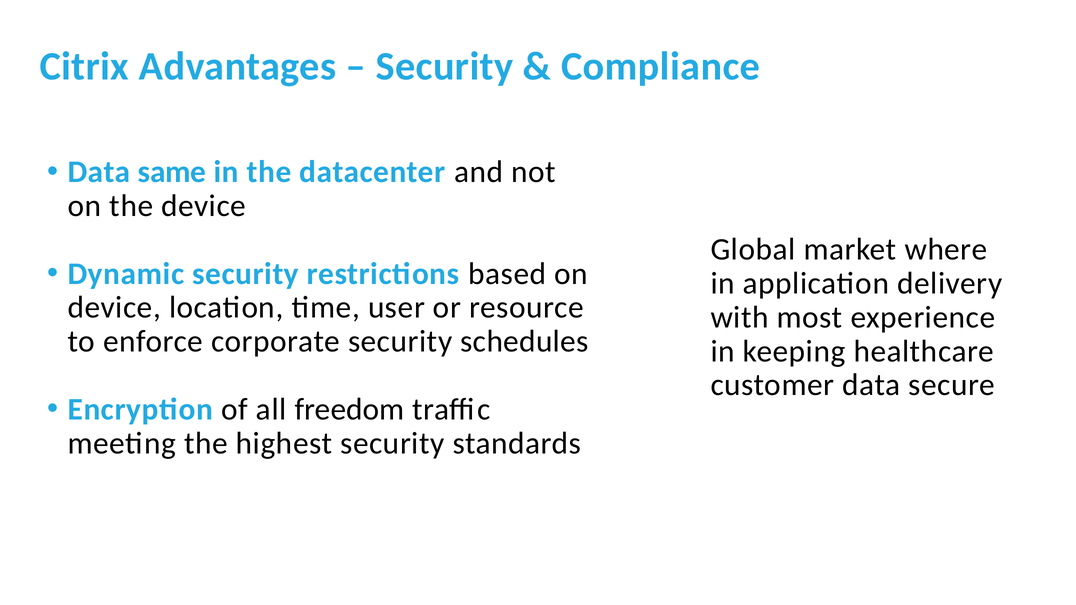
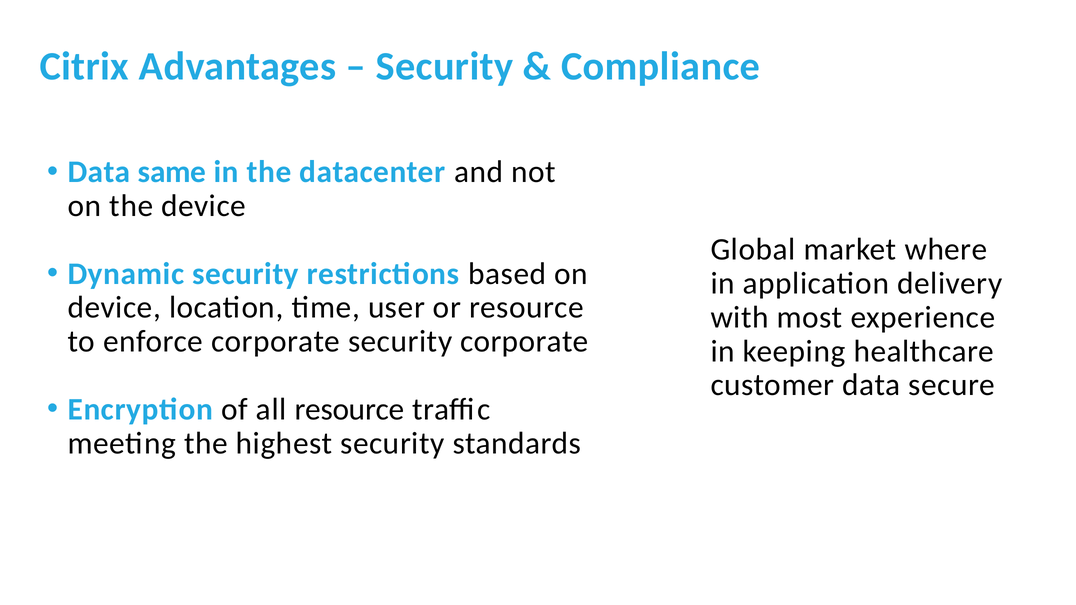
security schedules: schedules -> corporate (524, 342)
all freedom: freedom -> resource (349, 409)
